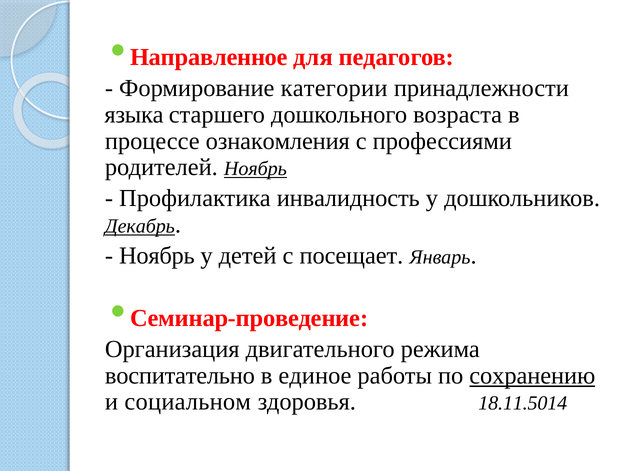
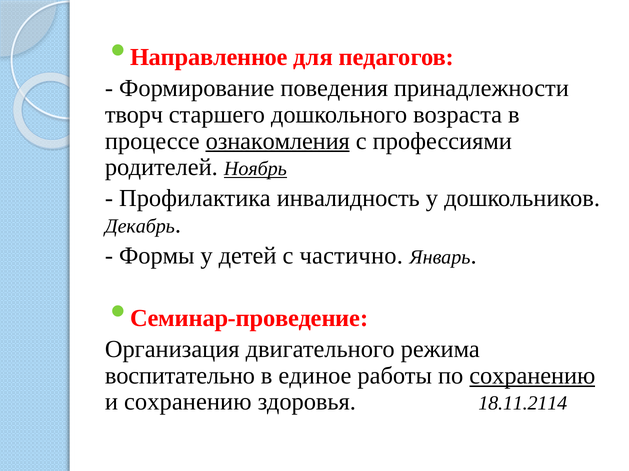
категории: категории -> поведения (334, 88)
языка: языка -> творч (134, 115)
ознакомления underline: none -> present (278, 141)
Декабрь underline: present -> none (140, 227)
Ноябрь: Ноябрь -> Формы (157, 256)
посещает: посещает -> частично (351, 256)
и социальном: социальном -> сохранению (188, 403)
18.11.5014: 18.11.5014 -> 18.11.2114 (523, 404)
